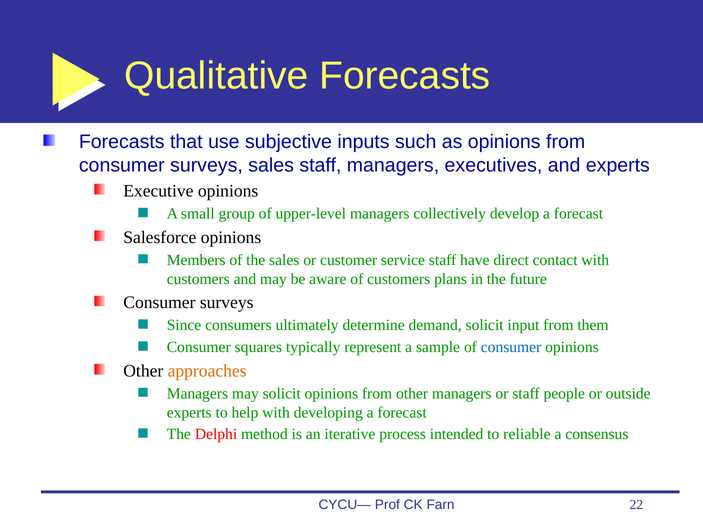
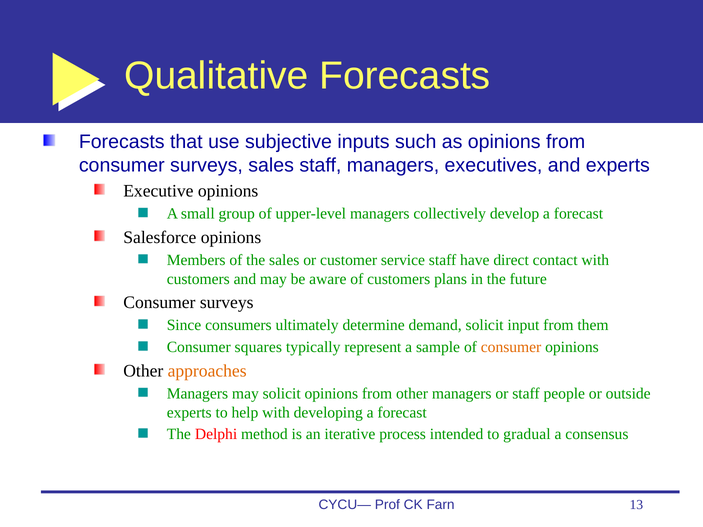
consumer colour: blue -> orange (511, 347)
reliable: reliable -> gradual (527, 434)
22: 22 -> 13 (636, 505)
